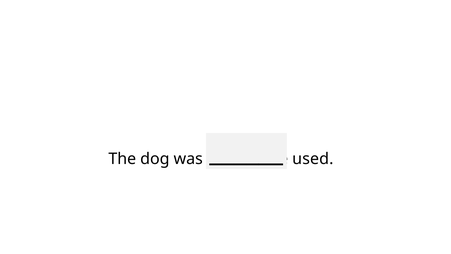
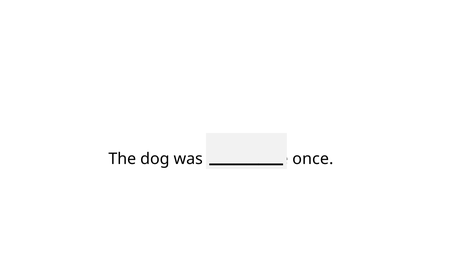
used: used -> once (313, 159)
